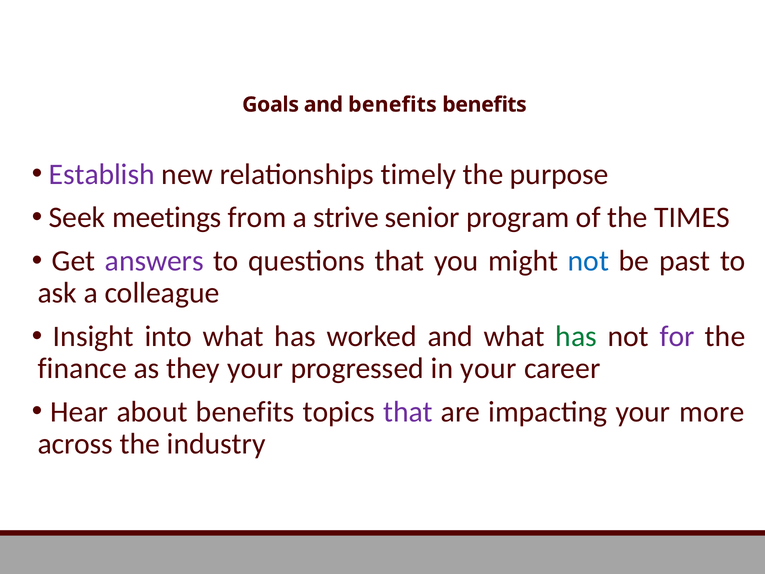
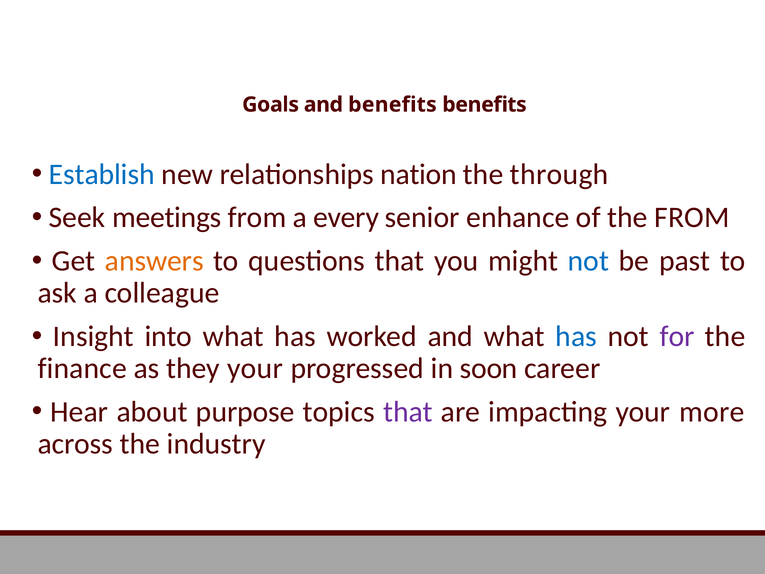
Establish colour: purple -> blue (102, 174)
timely: timely -> nation (419, 174)
purpose: purpose -> through (559, 174)
strive: strive -> every (346, 217)
program: program -> enhance (518, 217)
the TIMES: TIMES -> FROM (692, 217)
answers colour: purple -> orange (154, 261)
has colour: green -> blue (576, 336)
in your: your -> soon (489, 368)
about benefits: benefits -> purpose (245, 412)
